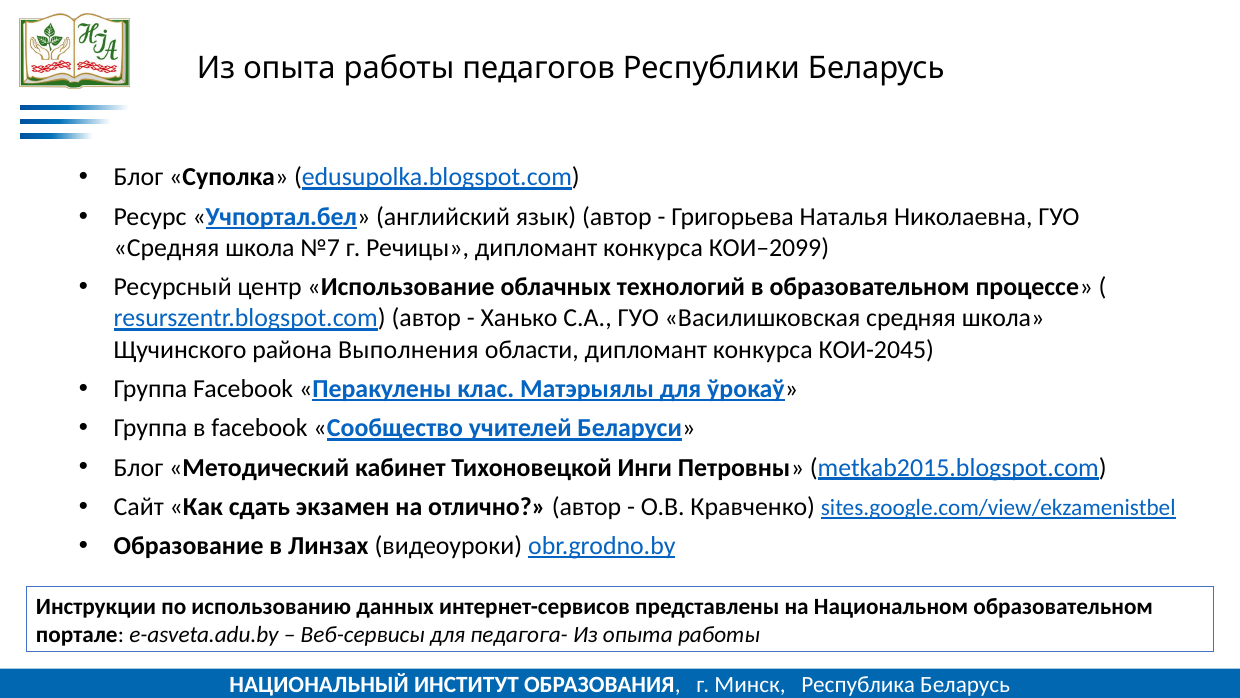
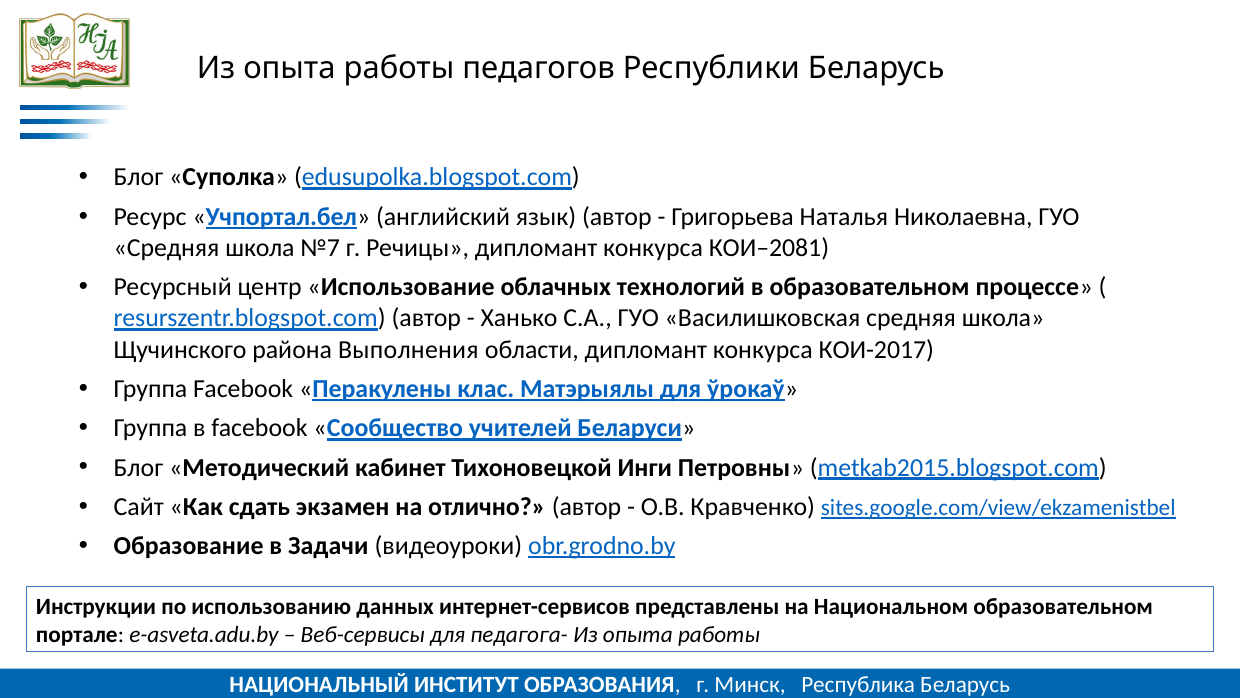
КОИ–2099: КОИ–2099 -> КОИ–2081 (769, 248)
КОИ-2045: КОИ-2045 -> КОИ-2017 (876, 350)
Линзах: Линзах -> Задачи (328, 545)
